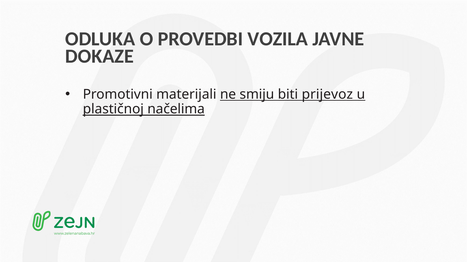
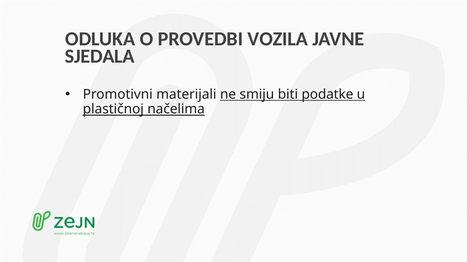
DOKAZE: DOKAZE -> SJEDALA (100, 57)
prijevoz: prijevoz -> podatke (327, 94)
